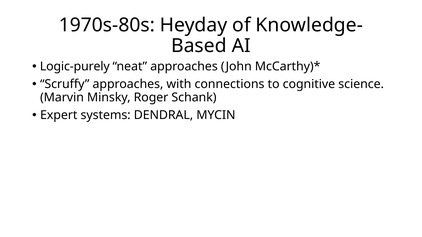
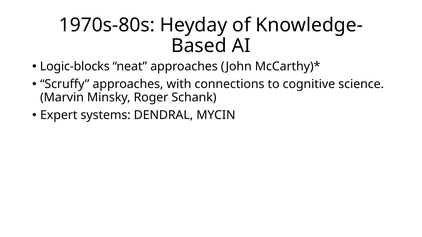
Logic-purely: Logic-purely -> Logic-blocks (75, 67)
